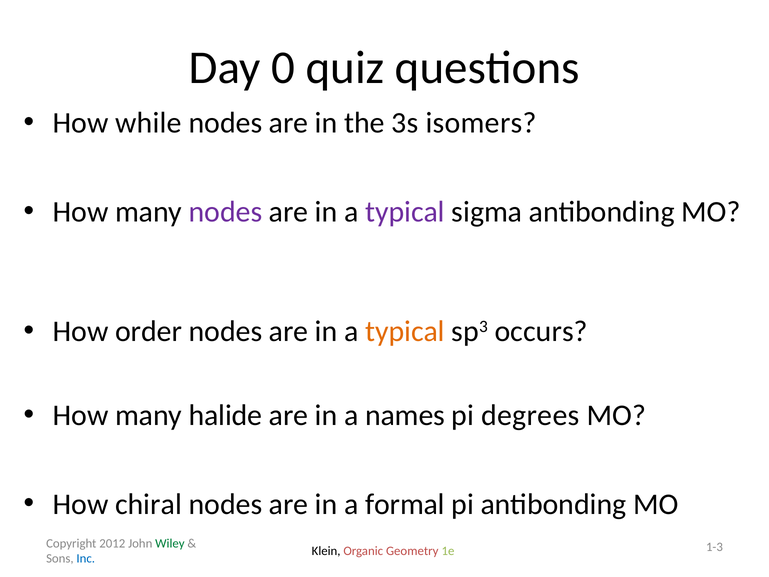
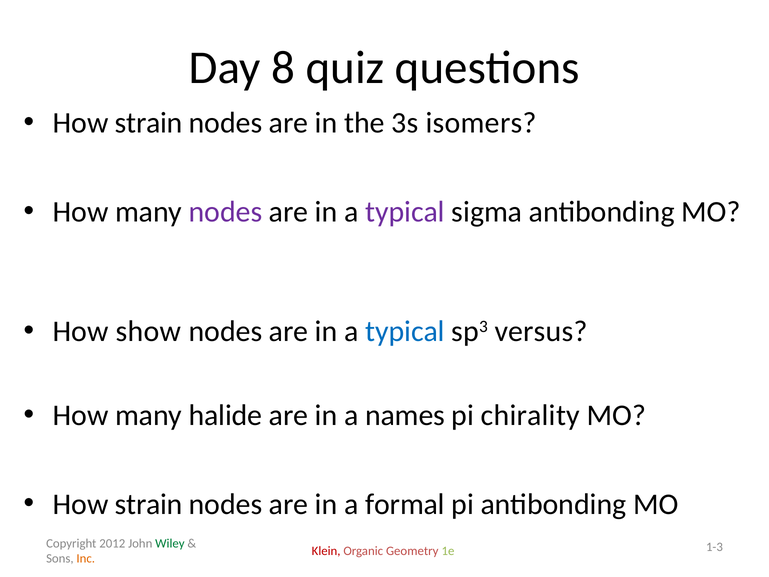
0: 0 -> 8 (283, 68)
while: while -> strain (149, 123)
order: order -> show (148, 331)
typical colour: orange -> blue (405, 331)
occurs: occurs -> versus (541, 331)
degrees: degrees -> chirality (530, 415)
chiral: chiral -> strain (149, 504)
Klein colour: black -> red (326, 551)
Inc colour: blue -> orange (86, 558)
